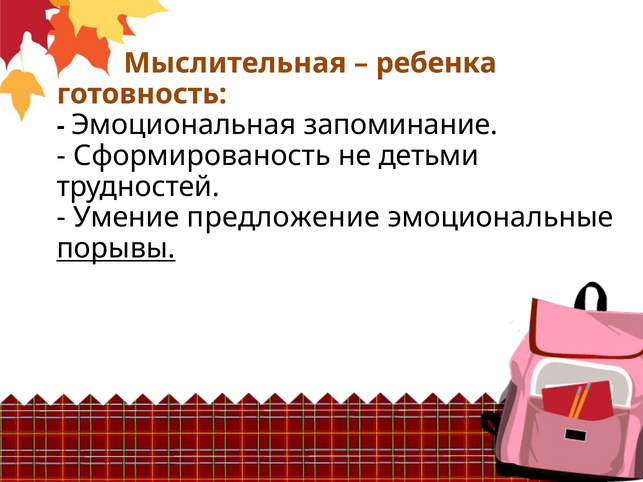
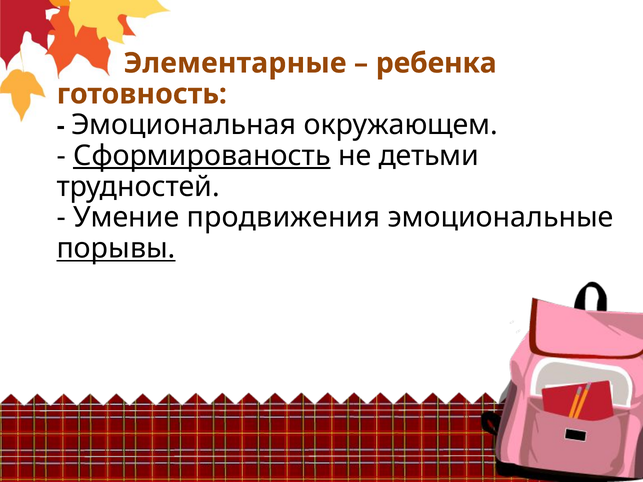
Мыслительная: Мыслительная -> Элементарные (235, 63)
запоминание: запоминание -> окружающем (401, 125)
Сформированость underline: none -> present (202, 156)
предложение: предложение -> продвижения (283, 218)
